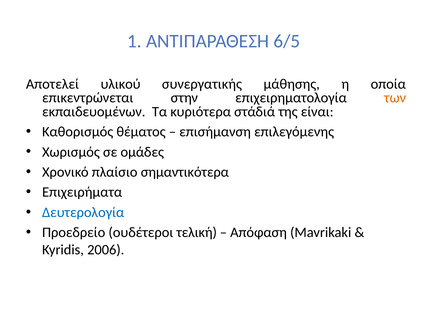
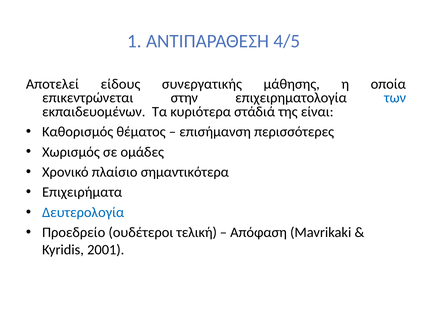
6/5: 6/5 -> 4/5 (287, 41)
υλικού: υλικού -> είδους (120, 84)
των colour: orange -> blue (395, 98)
επιλεγόμενης: επιλεγόμενης -> περισσότερες (294, 132)
2006: 2006 -> 2001 (106, 250)
